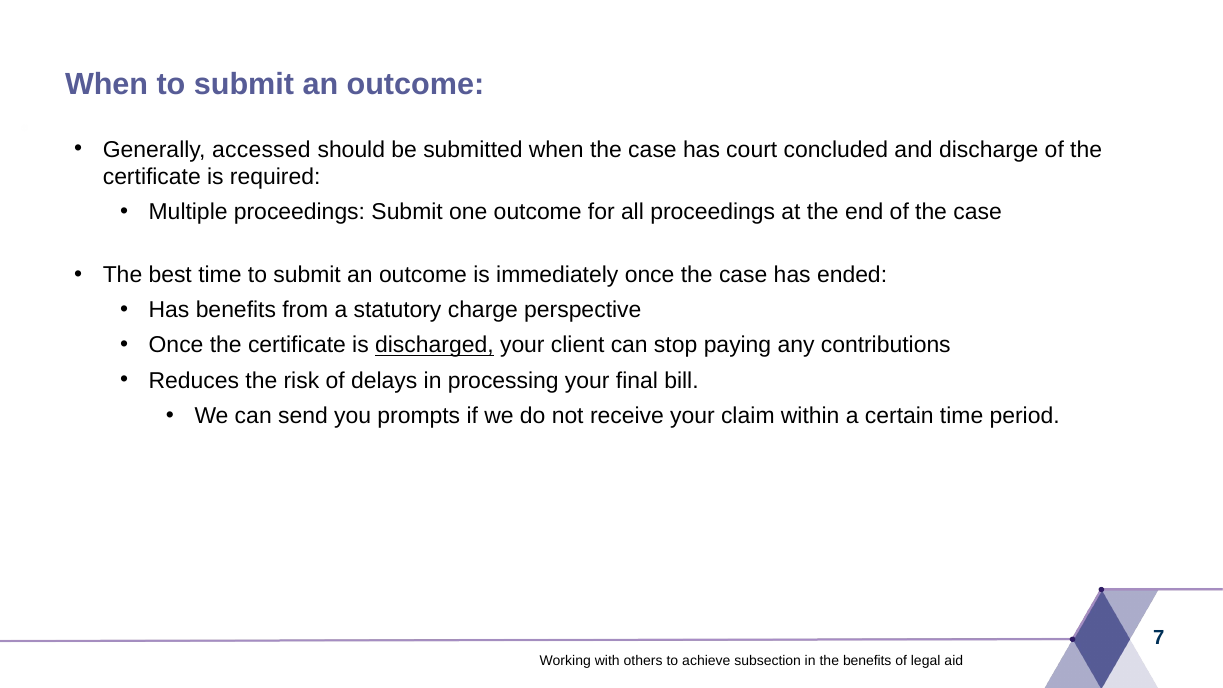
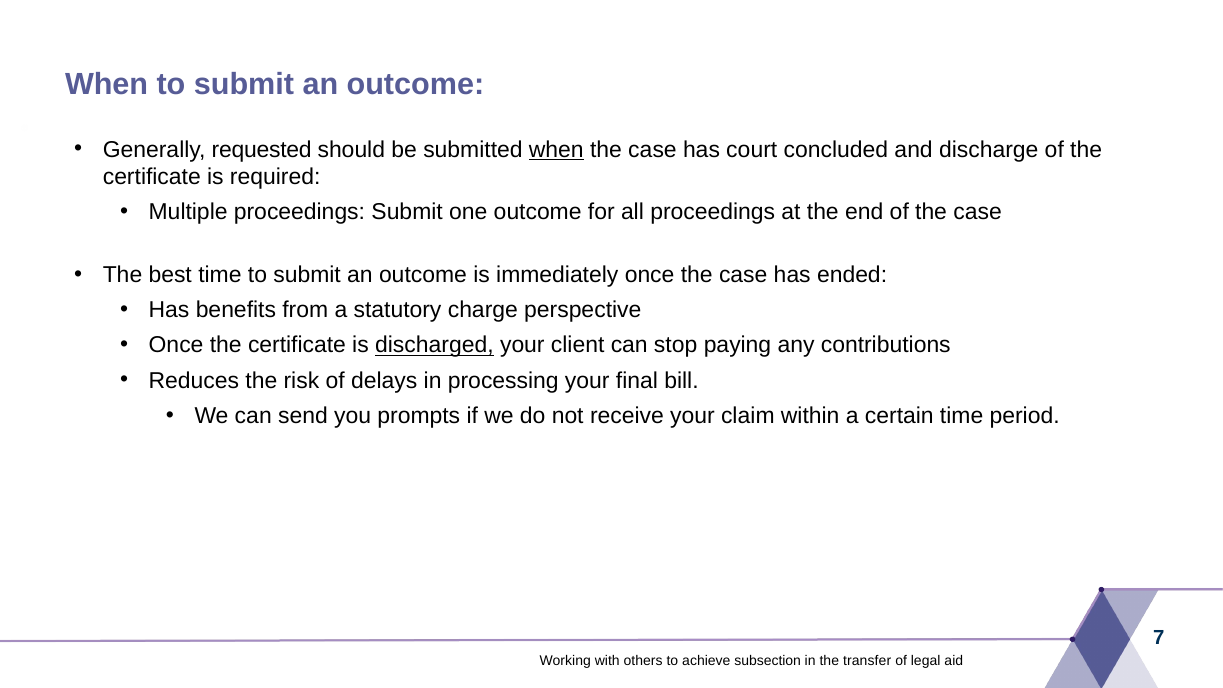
accessed: accessed -> requested (262, 150)
when underline: none -> present (556, 150)
the benefits: benefits -> transfer (867, 661)
